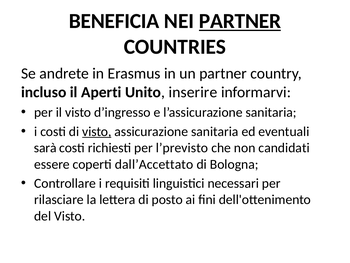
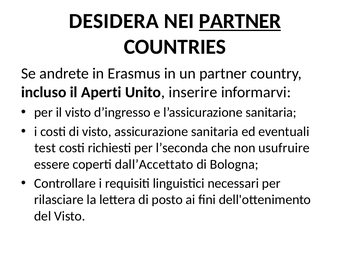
BENEFICIA: BENEFICIA -> DESIDERA (114, 21)
visto underline: present -> none (97, 131)
sarà: sarà -> test (45, 148)
l’previsto: l’previsto -> l’seconda (182, 148)
candidati: candidati -> usufruire (284, 148)
